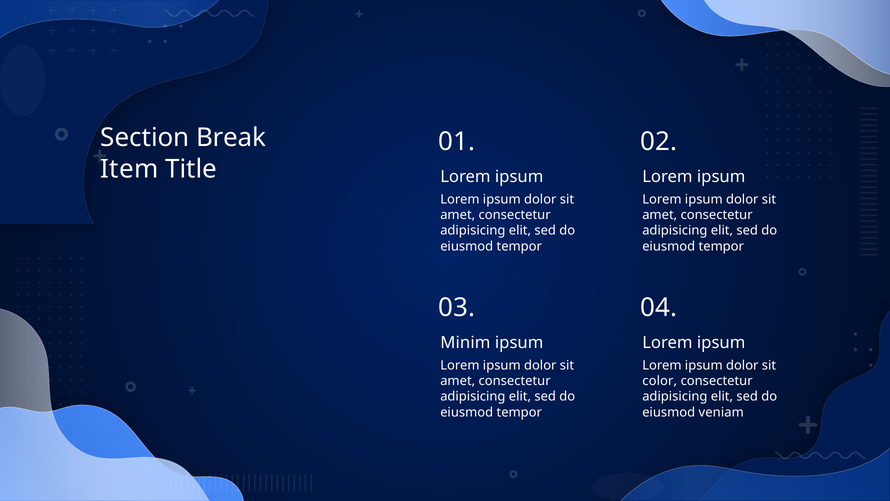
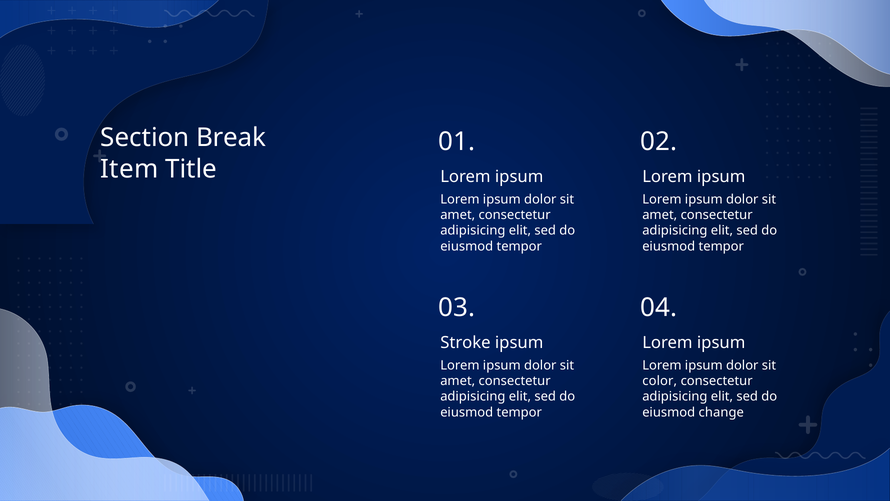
Minim: Minim -> Stroke (465, 342)
veniam: veniam -> change (721, 412)
